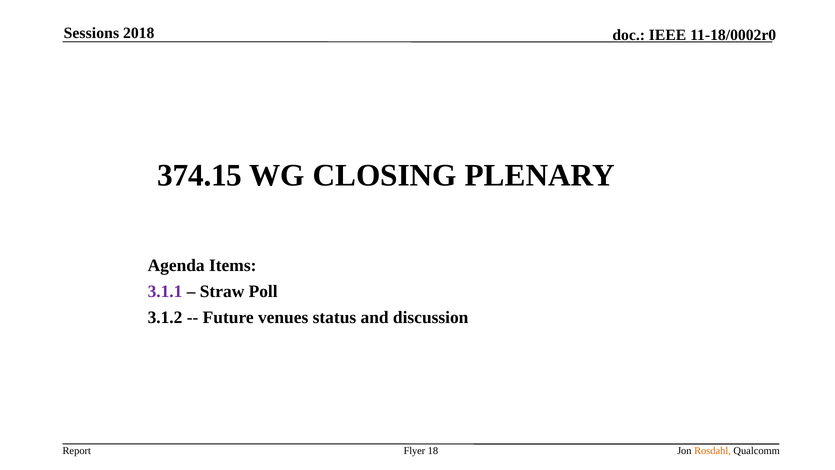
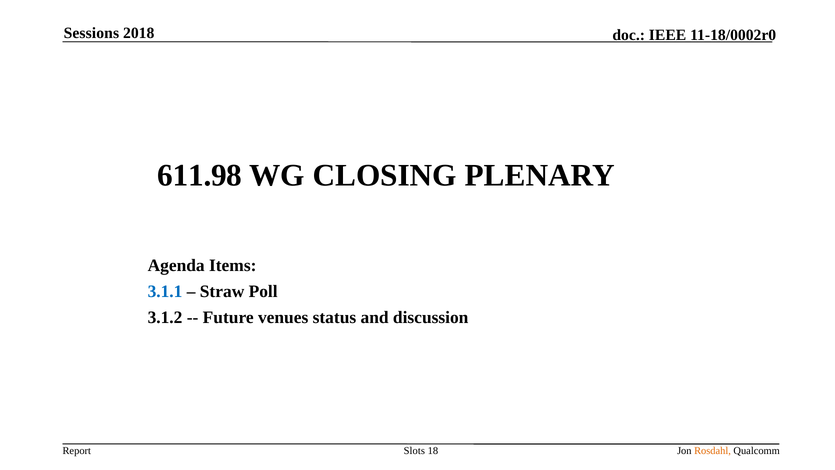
374.15: 374.15 -> 611.98 (200, 175)
3.1.1 colour: purple -> blue (165, 291)
Flyer: Flyer -> Slots (414, 450)
